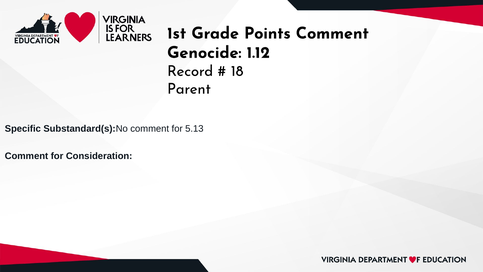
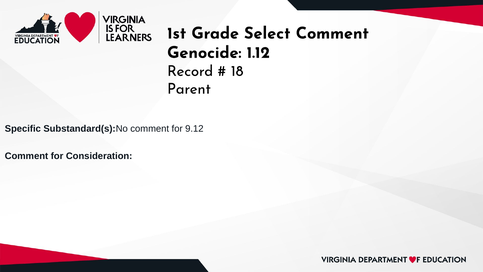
Points: Points -> Select (267, 33)
5.13: 5.13 -> 9.12 (194, 129)
